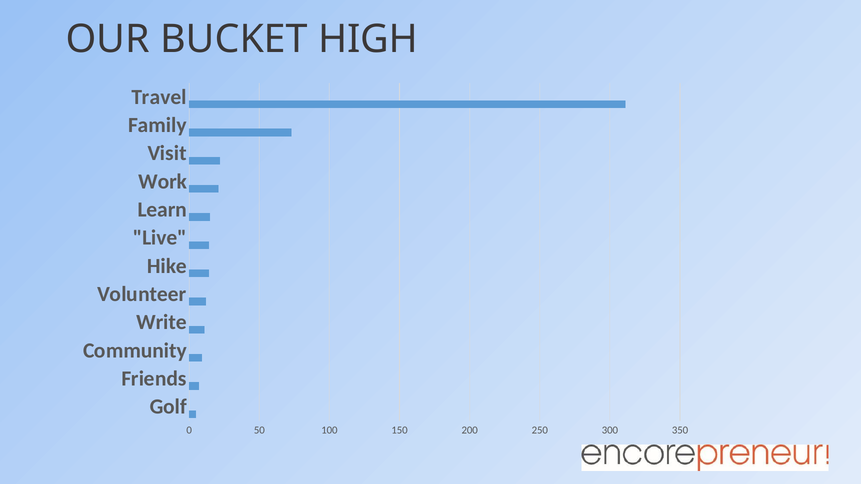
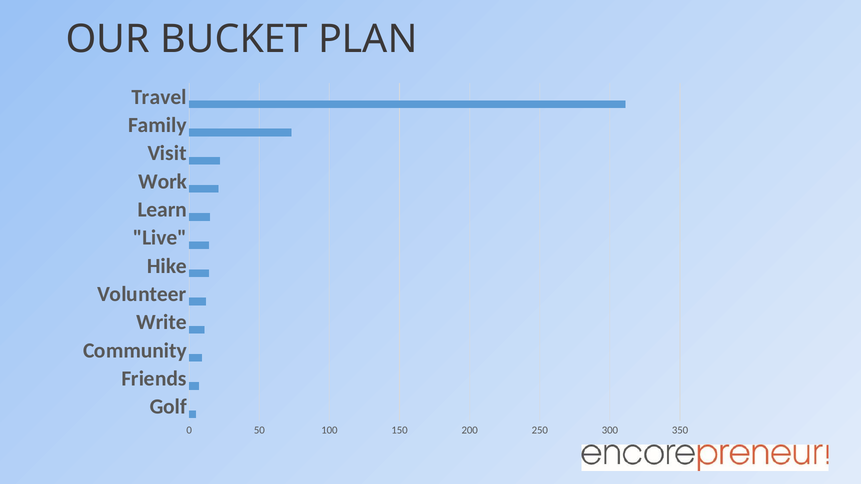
HIGH: HIGH -> PLAN (368, 39)
